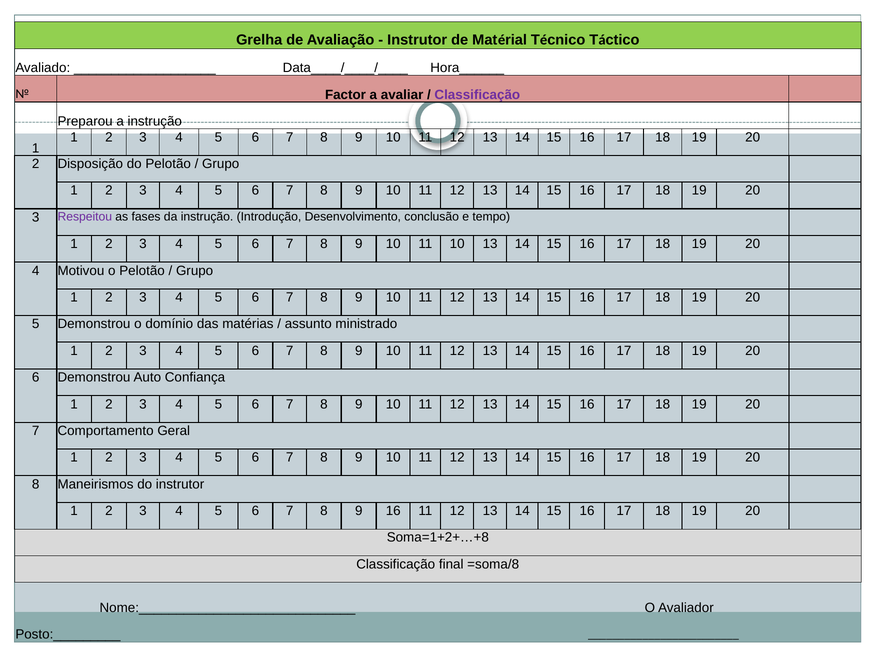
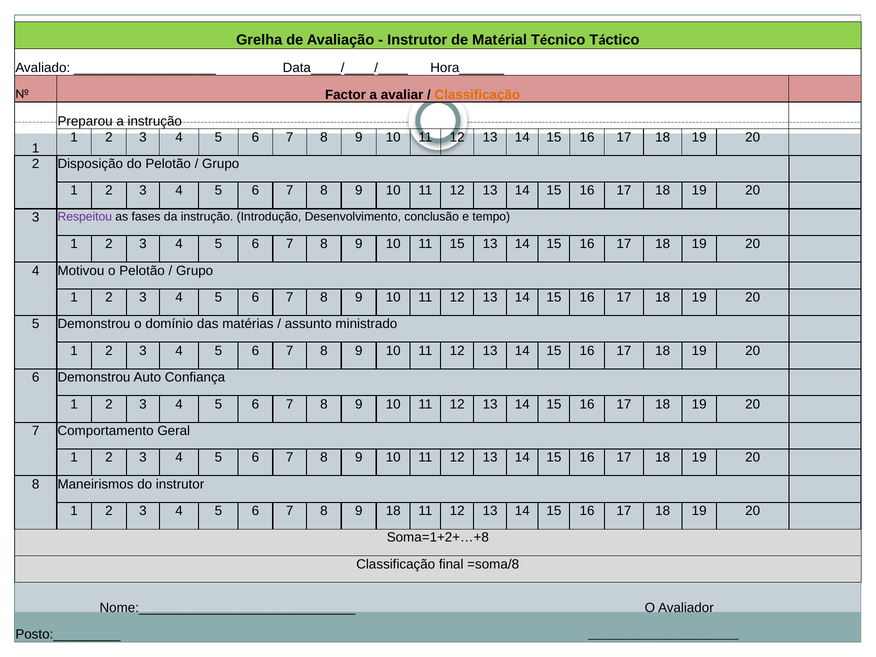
Classificação colour: purple -> orange (477, 95)
11 10: 10 -> 15 (457, 244)
9 16: 16 -> 18 (393, 511)
